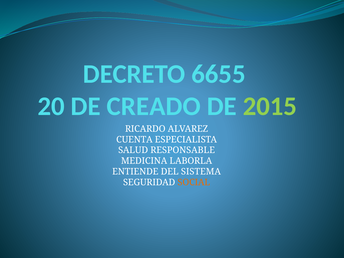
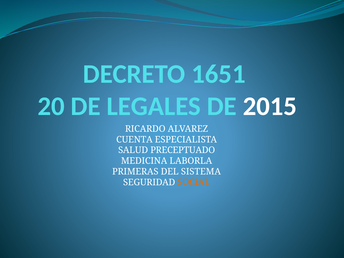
6655: 6655 -> 1651 (218, 74)
CREADO: CREADO -> LEGALES (154, 106)
2015 colour: light green -> white (270, 106)
RESPONSABLE: RESPONSABLE -> PRECEPTUADO (183, 150)
ENTIENDE: ENTIENDE -> PRIMERAS (135, 172)
